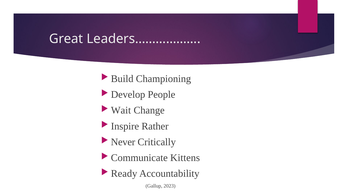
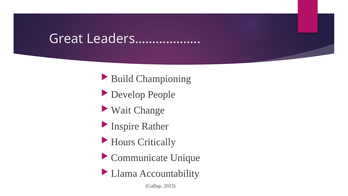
Never: Never -> Hours (123, 142)
Kittens: Kittens -> Unique (185, 158)
Ready: Ready -> Llama (124, 173)
